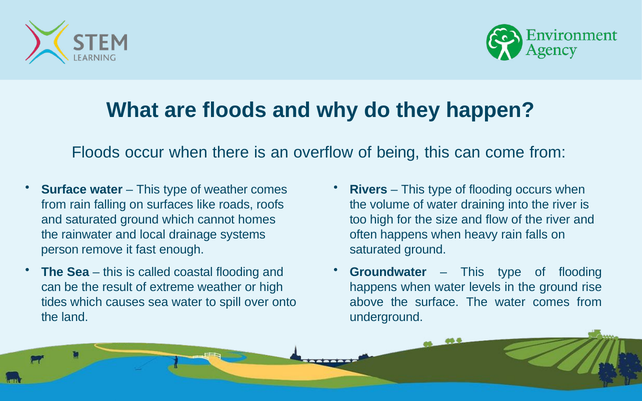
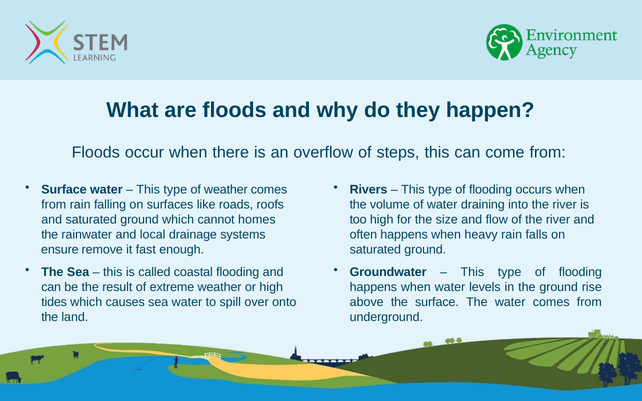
being: being -> steps (398, 152)
person: person -> ensure (60, 249)
